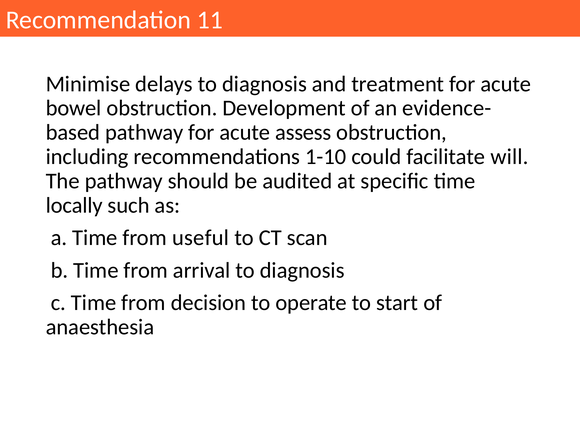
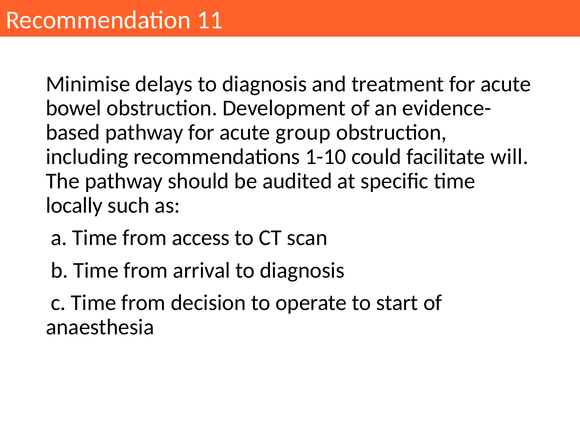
assess: assess -> group (303, 133)
useful: useful -> access (201, 238)
